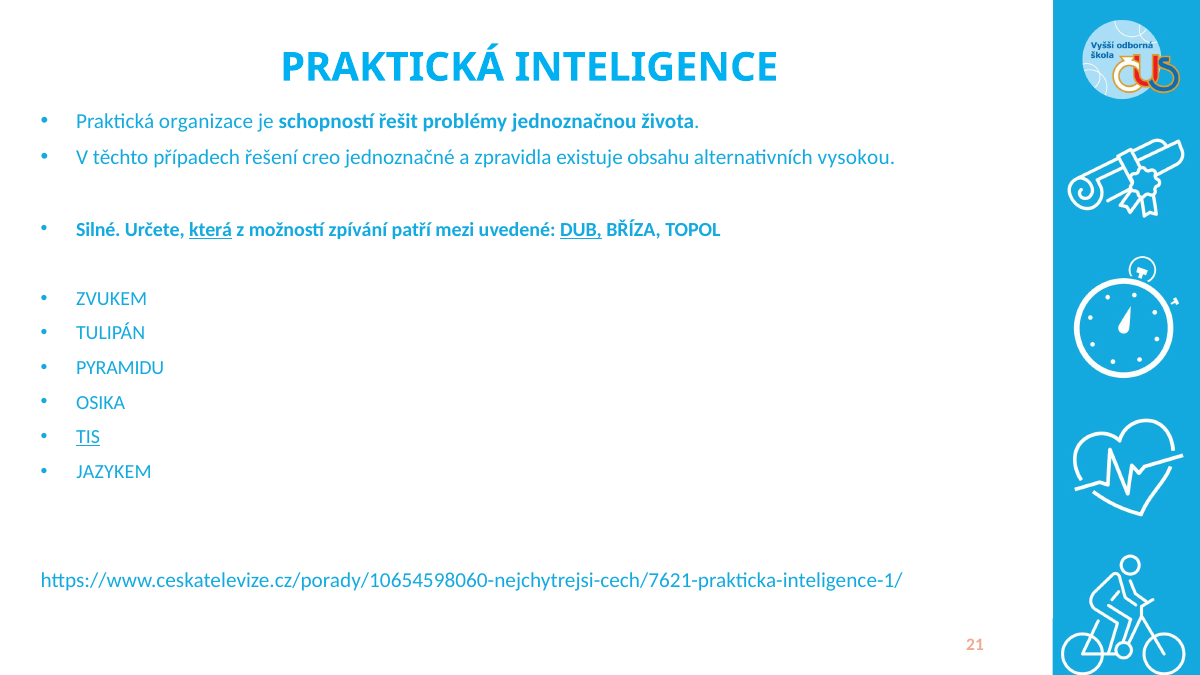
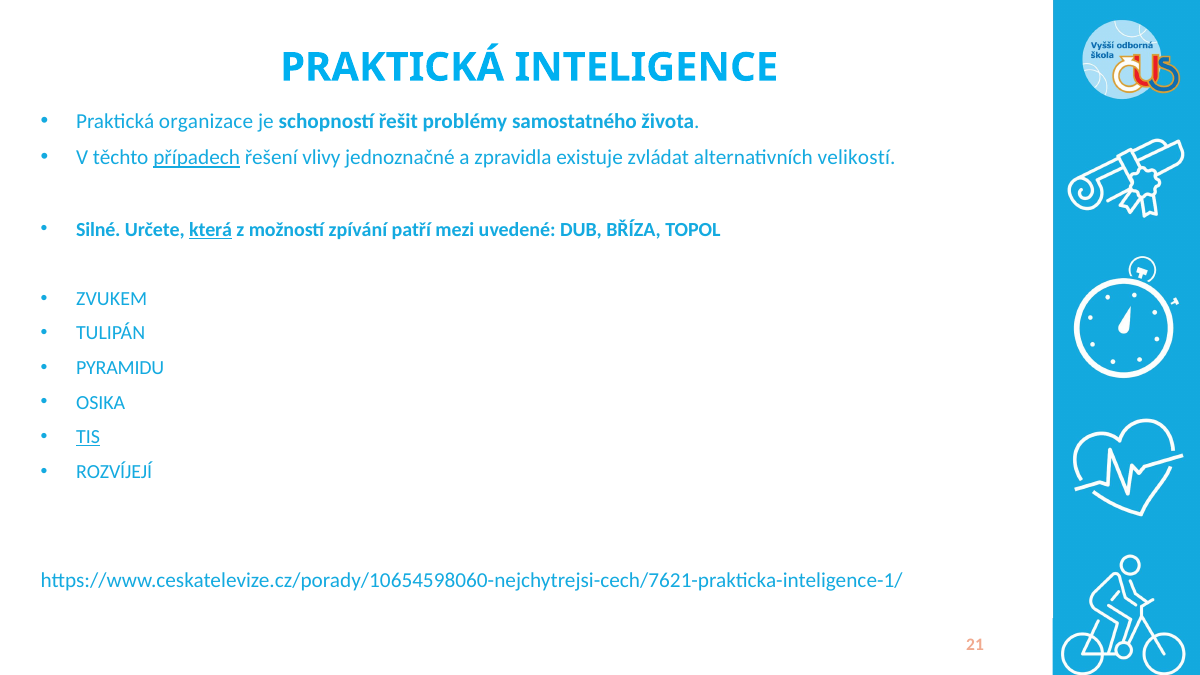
jednoznačnou: jednoznačnou -> samostatného (574, 122)
případech underline: none -> present (197, 158)
creo: creo -> vlivy (321, 158)
obsahu: obsahu -> zvládat (658, 158)
vysokou: vysokou -> velikostí (857, 158)
DUB underline: present -> none (581, 230)
JAZYKEM: JAZYKEM -> ROZVÍJEJÍ (114, 472)
